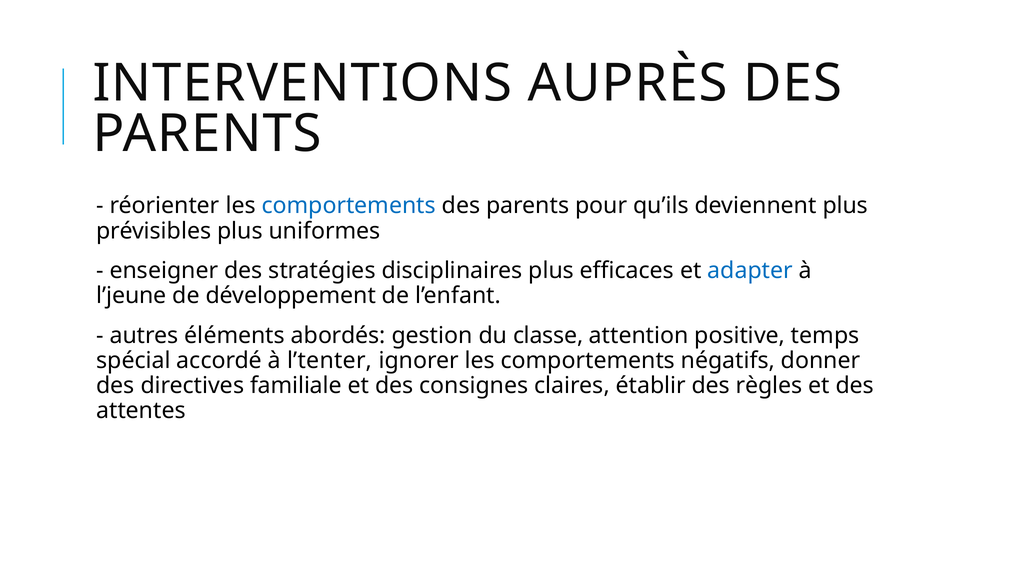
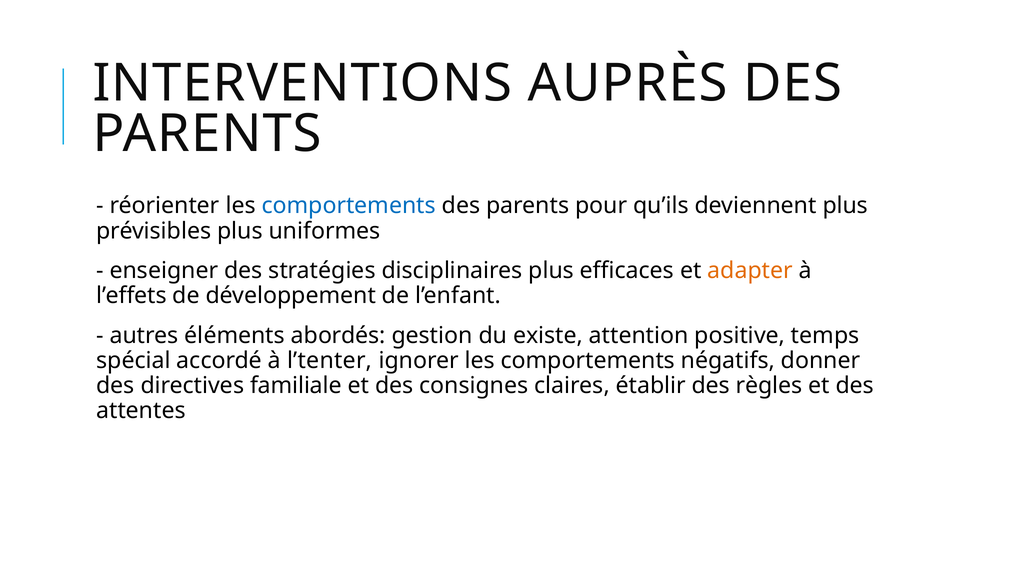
adapter colour: blue -> orange (750, 270)
l’jeune: l’jeune -> l’effets (131, 296)
classe: classe -> existe (548, 335)
